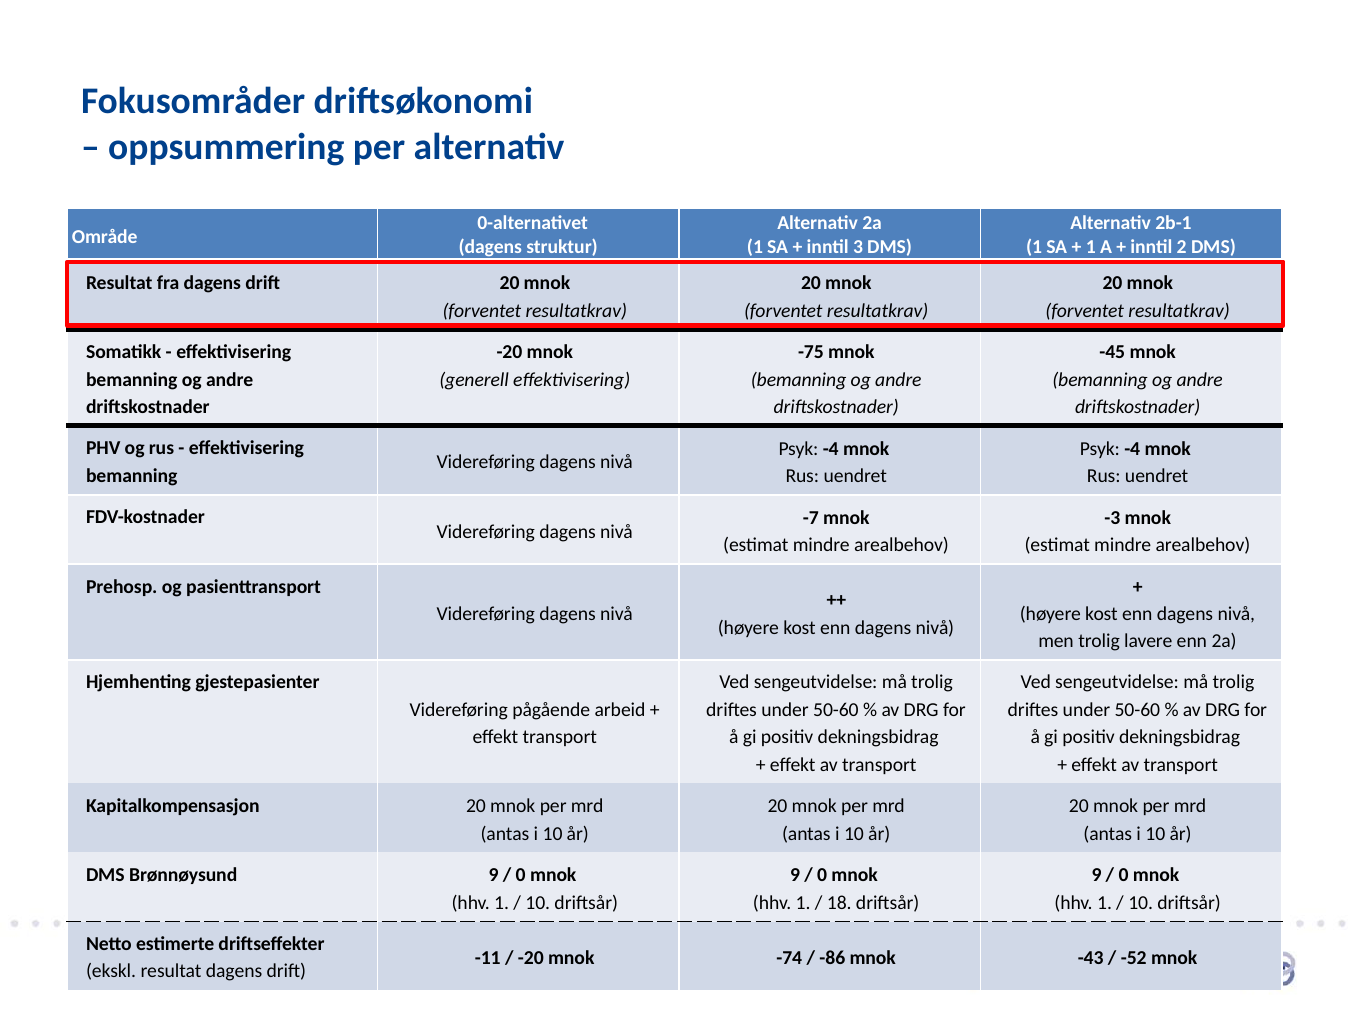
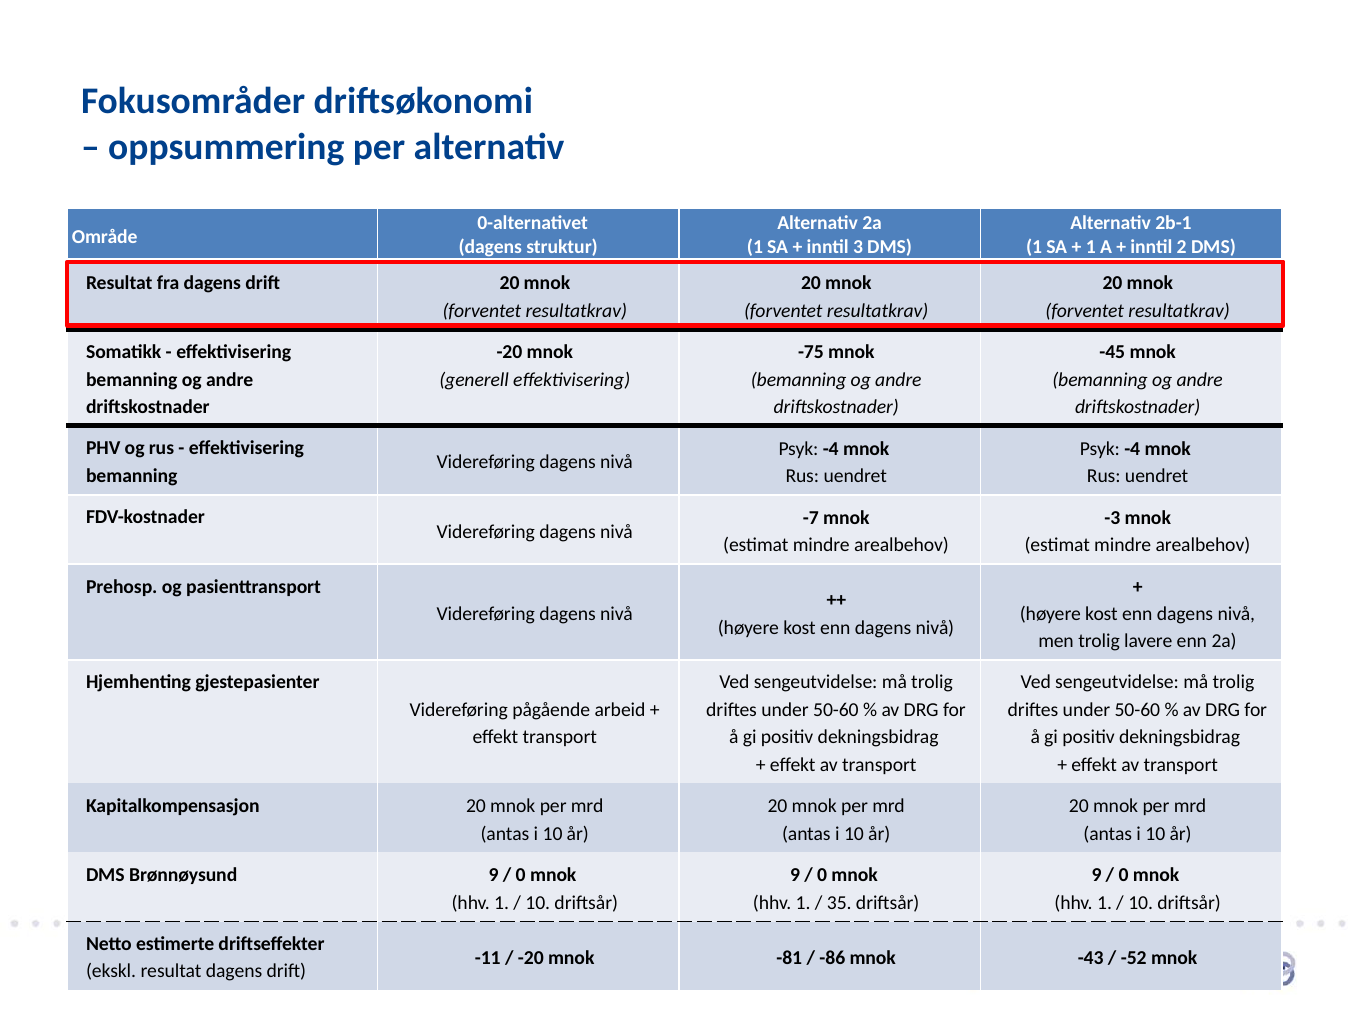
18: 18 -> 35 (839, 903)
-74: -74 -> -81 (789, 958)
